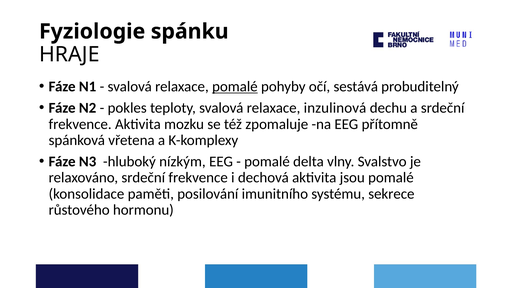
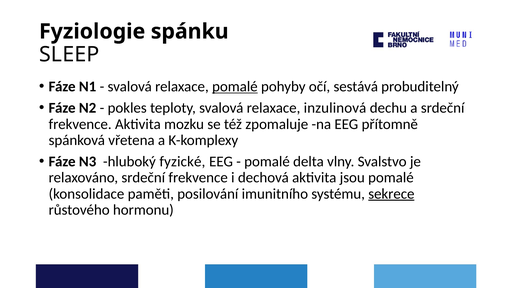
HRAJE: HRAJE -> SLEEP (69, 55)
nízkým: nízkým -> fyzické (182, 162)
sekrece underline: none -> present (391, 194)
